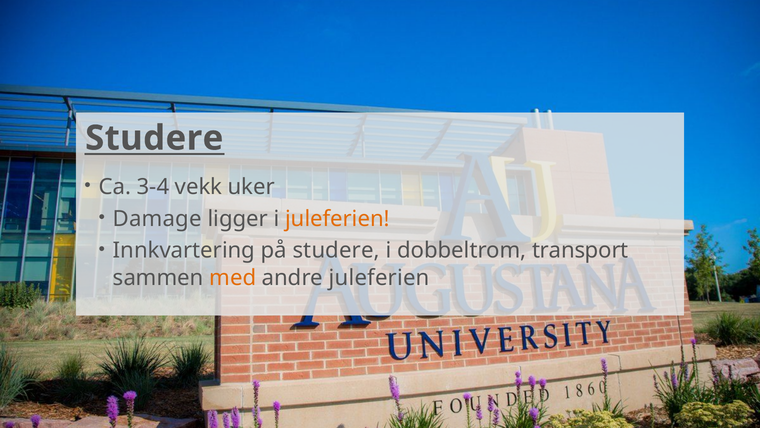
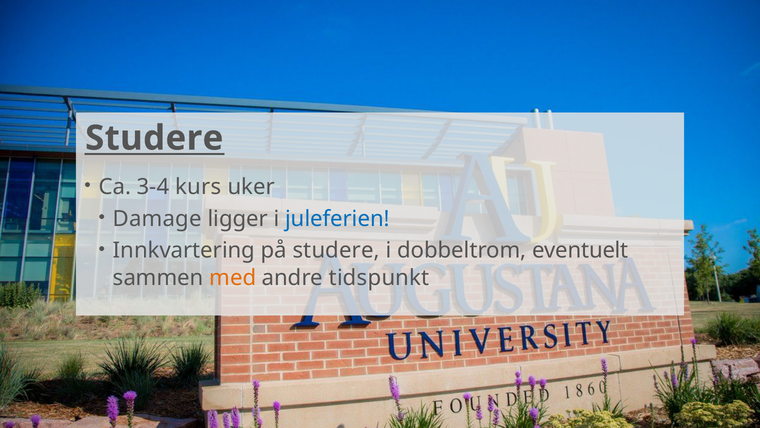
vekk: vekk -> kurs (198, 187)
juleferien colour: orange -> blue (337, 219)
transport: transport -> eventuelt (580, 250)
andre juleferien: juleferien -> tidspunkt (379, 278)
